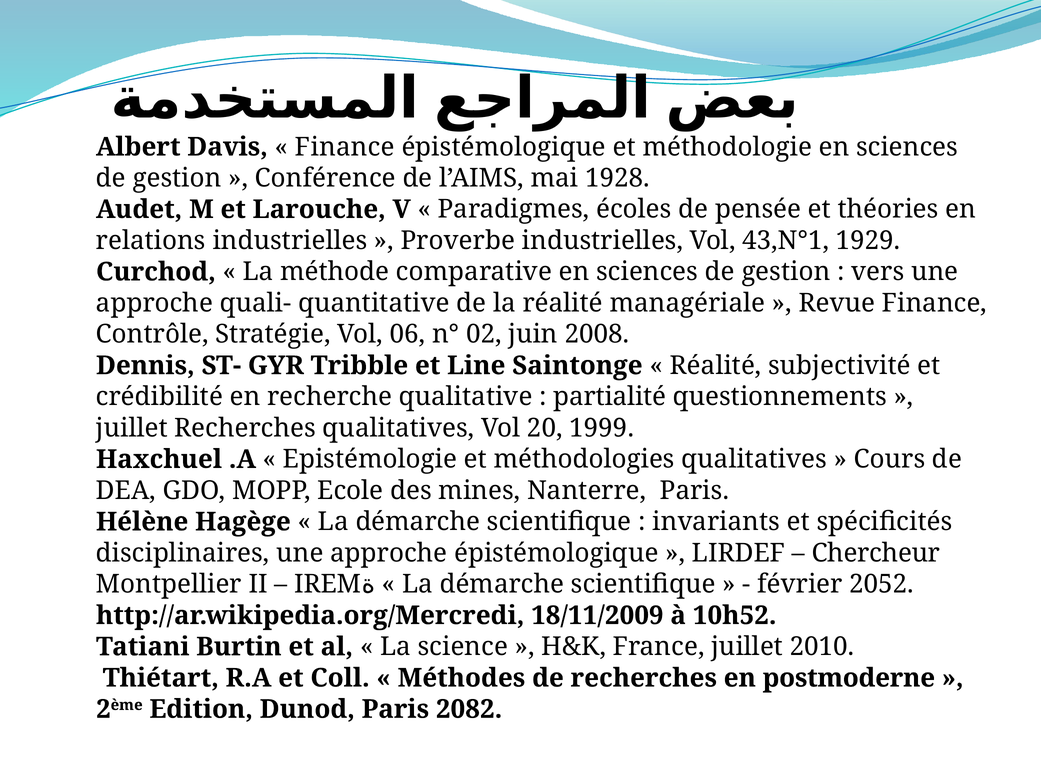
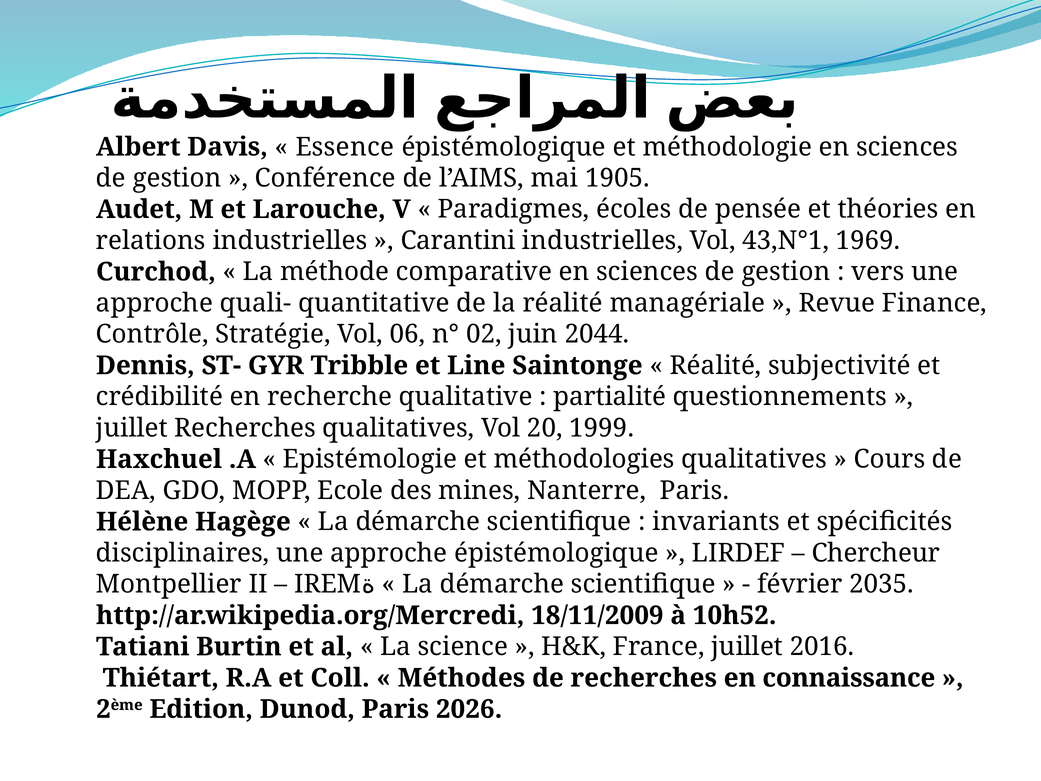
Finance: Finance -> Essence (345, 147)
1928: 1928 -> 1905 (617, 178)
Proverbe: Proverbe -> Carantini (458, 241)
1929: 1929 -> 1969 (868, 241)
2008: 2008 -> 2044 (597, 334)
2052: 2052 -> 2035 (882, 584)
2010: 2010 -> 2016 (822, 647)
postmoderne: postmoderne -> connaissance (849, 678)
2082: 2082 -> 2026 (469, 709)
